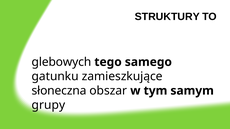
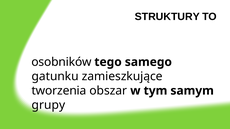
glebowych: glebowych -> osobników (61, 62)
słoneczna: słoneczna -> tworzenia (59, 91)
